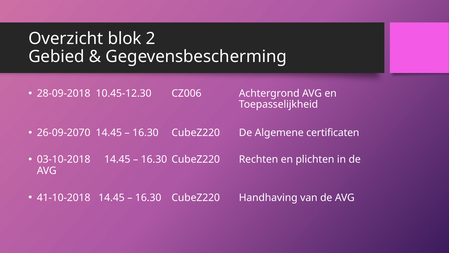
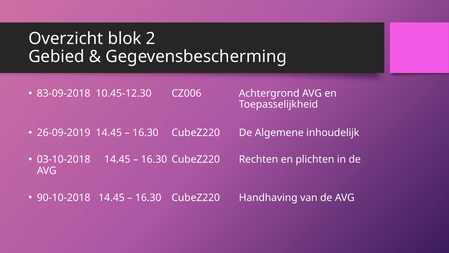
28-09-2018: 28-09-2018 -> 83-09-2018 (64, 93)
26-09-2070: 26-09-2070 -> 26-09-2019 (64, 132)
certificaten: certificaten -> inhoudelijk (333, 132)
41-10-2018: 41-10-2018 -> 90-10-2018 (64, 197)
